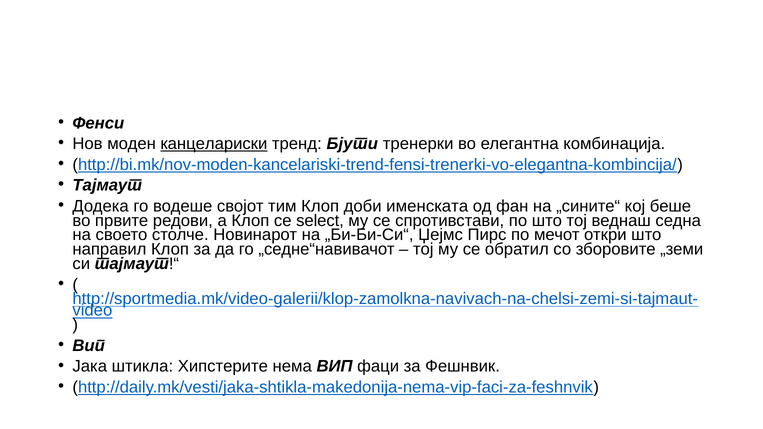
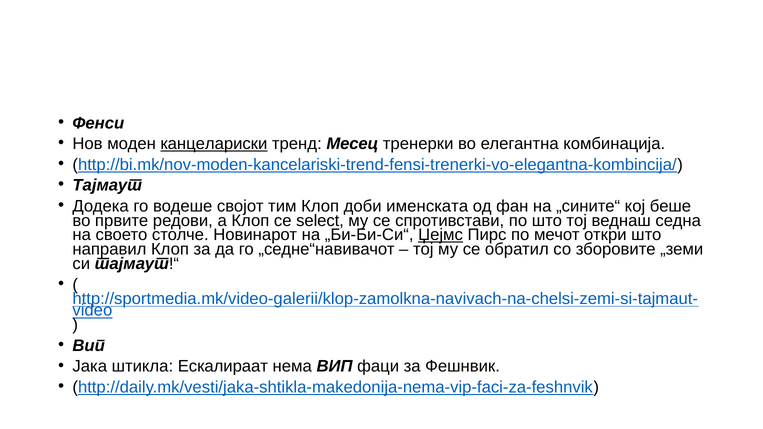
Бјути: Бјути -> Месец (352, 144)
Џејмс underline: none -> present (441, 235)
Хипстерите: Хипстерите -> Ескалираат (223, 367)
